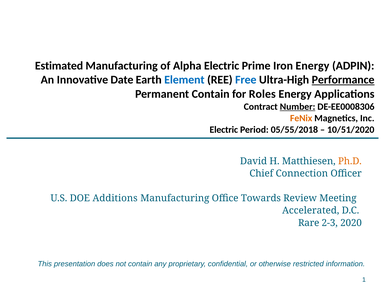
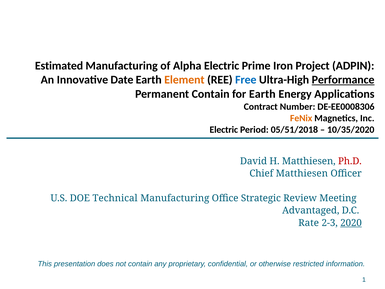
Iron Energy: Energy -> Project (313, 66)
Element colour: blue -> orange (184, 80)
for Roles: Roles -> Earth (262, 94)
Number underline: present -> none (298, 107)
05/55/2018: 05/55/2018 -> 05/51/2018 (294, 130)
10/51/2020: 10/51/2020 -> 10/35/2020 (351, 130)
Ph.D colour: orange -> red (350, 161)
Chief Connection: Connection -> Matthiesen (302, 173)
Additions: Additions -> Technical (115, 198)
Towards: Towards -> Strategic (261, 198)
Accelerated: Accelerated -> Advantaged (311, 210)
Rare: Rare -> Rate (309, 223)
2020 underline: none -> present (351, 223)
